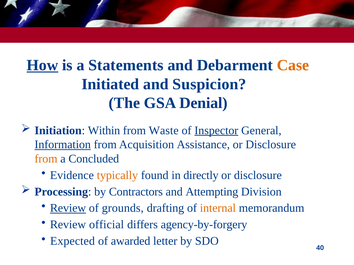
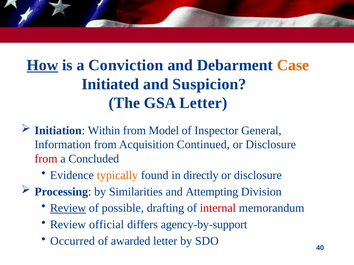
Statements: Statements -> Conviction (126, 65)
GSA Denial: Denial -> Letter (203, 103)
Waste: Waste -> Model (164, 131)
Inspector underline: present -> none (216, 131)
Information underline: present -> none (63, 145)
Assistance: Assistance -> Continued (203, 145)
from colour: orange -> red (46, 159)
Contractors: Contractors -> Similarities (136, 192)
grounds: grounds -> possible (123, 208)
internal colour: orange -> red (218, 208)
agency-by-forgery: agency-by-forgery -> agency-by-support (204, 225)
Expected: Expected -> Occurred (73, 242)
